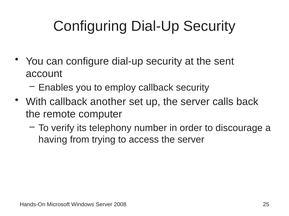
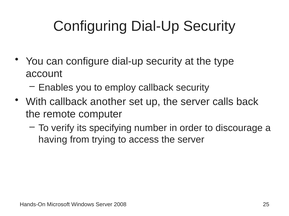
sent: sent -> type (224, 61)
telephony: telephony -> specifying (110, 128)
